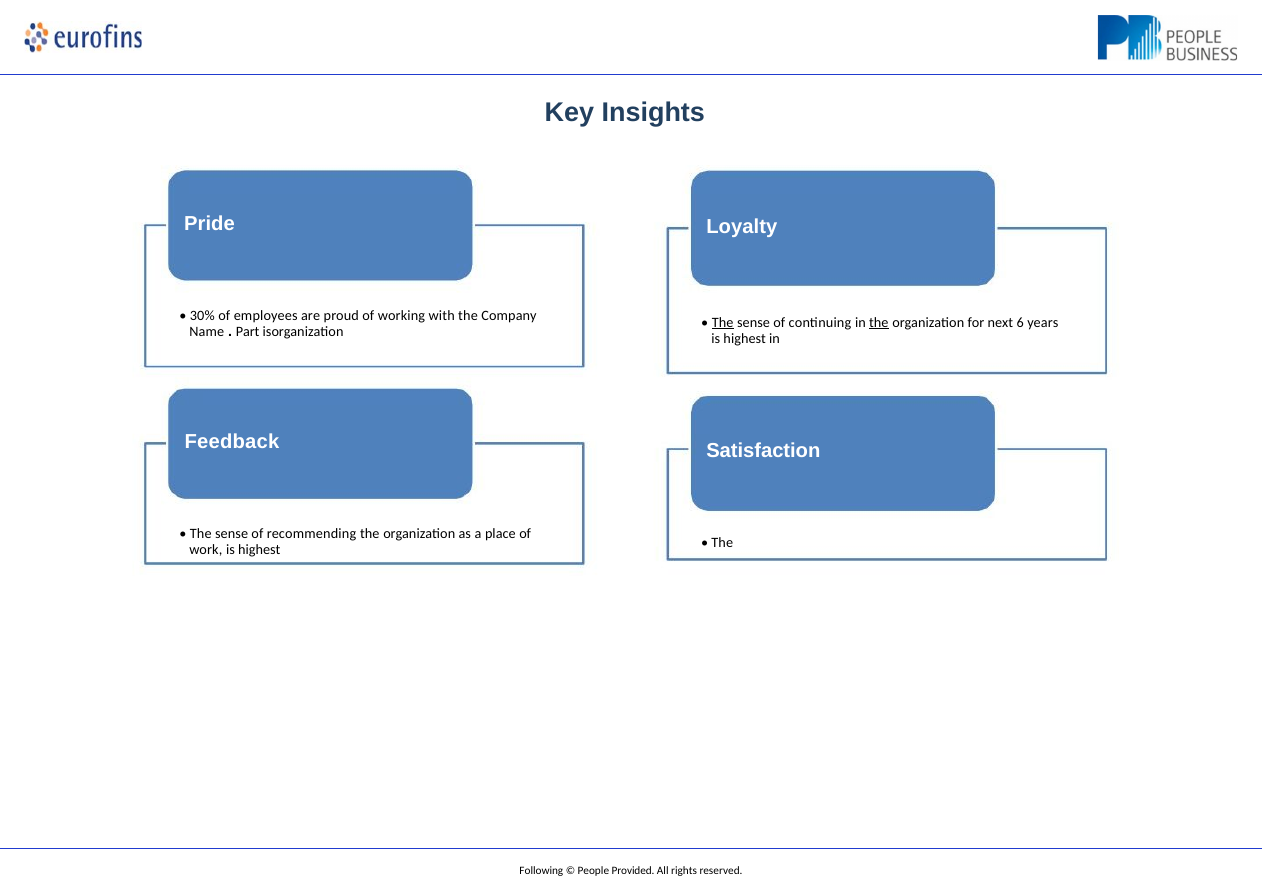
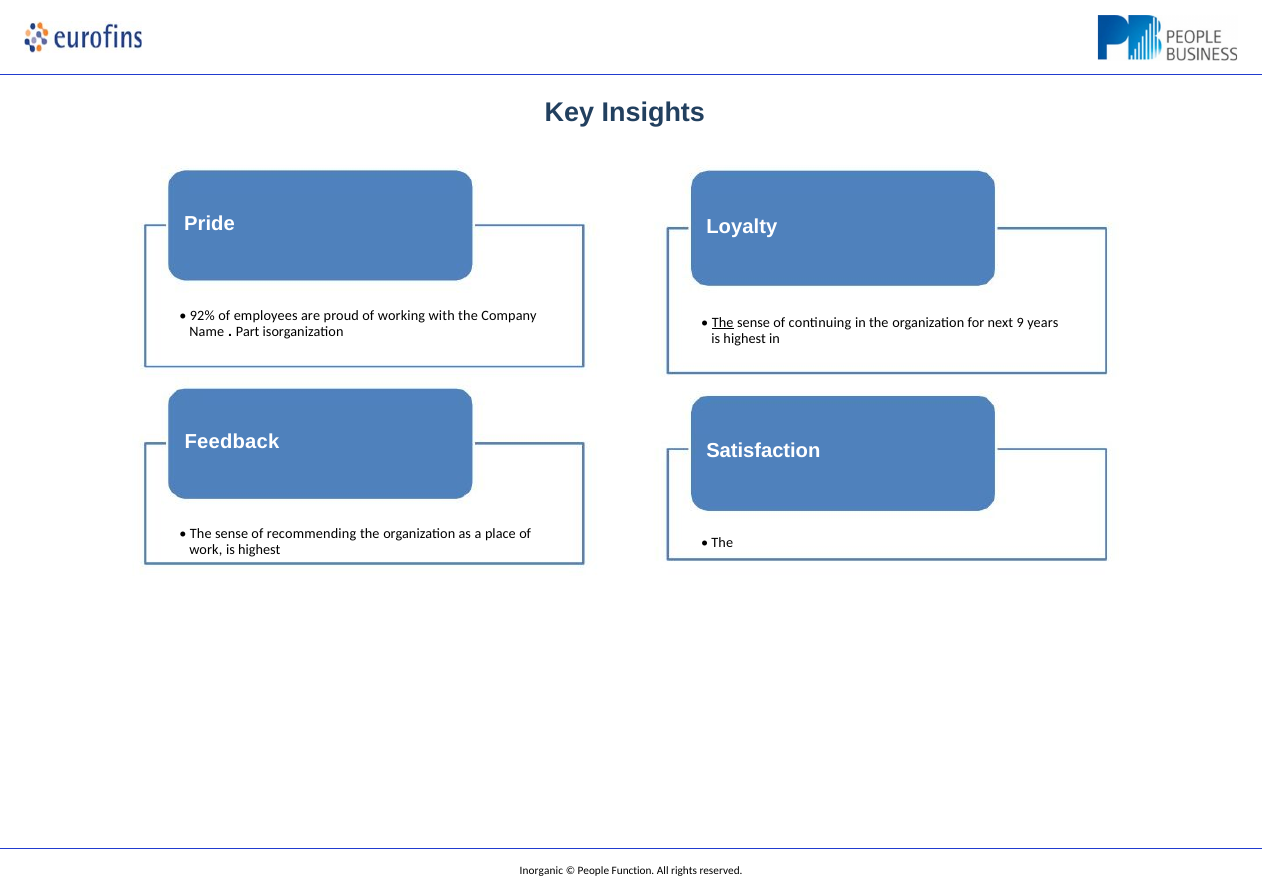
30%: 30% -> 92% (202, 316)
the underline: present -> none (879, 322)
6: 6 -> 9 (1020, 322)
Following: Following -> Inorganic (541, 870)
Provided: Provided -> Function (633, 870)
